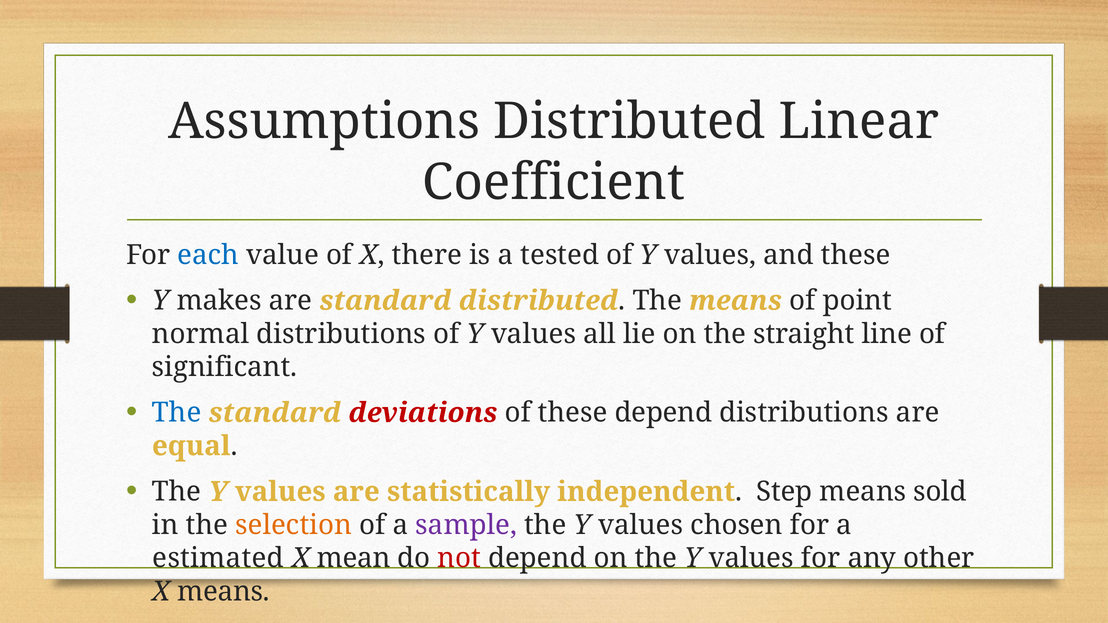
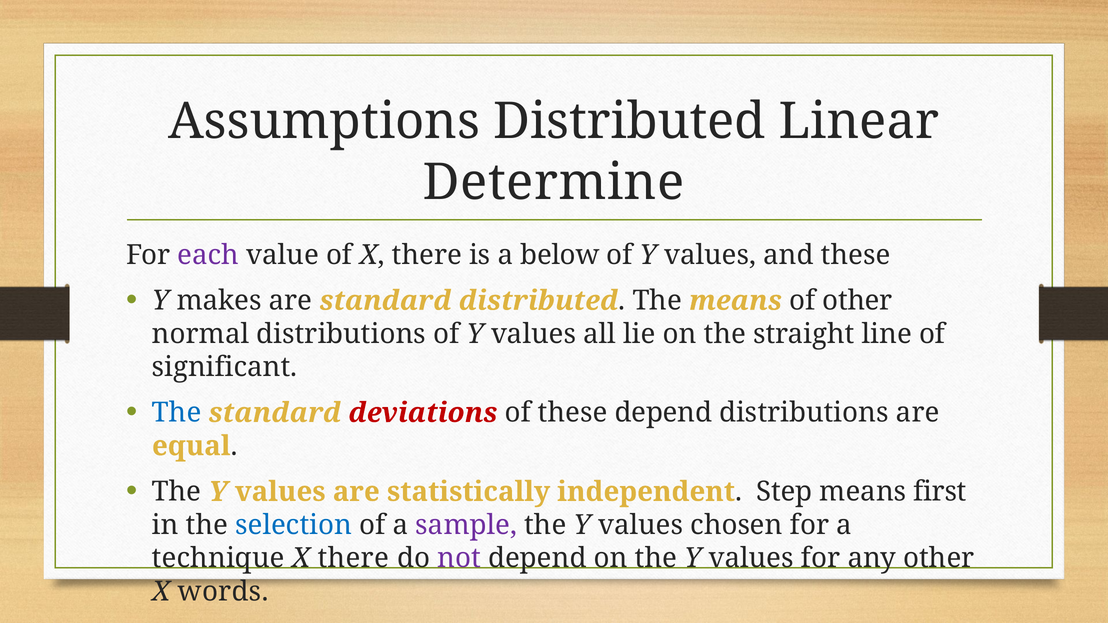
Coefficient: Coefficient -> Determine (554, 182)
each colour: blue -> purple (208, 255)
tested: tested -> below (560, 255)
of point: point -> other (857, 301)
sold: sold -> first (940, 492)
selection colour: orange -> blue (294, 525)
estimated: estimated -> technique (218, 558)
mean: mean -> there (354, 558)
not colour: red -> purple (459, 558)
X means: means -> words (223, 592)
